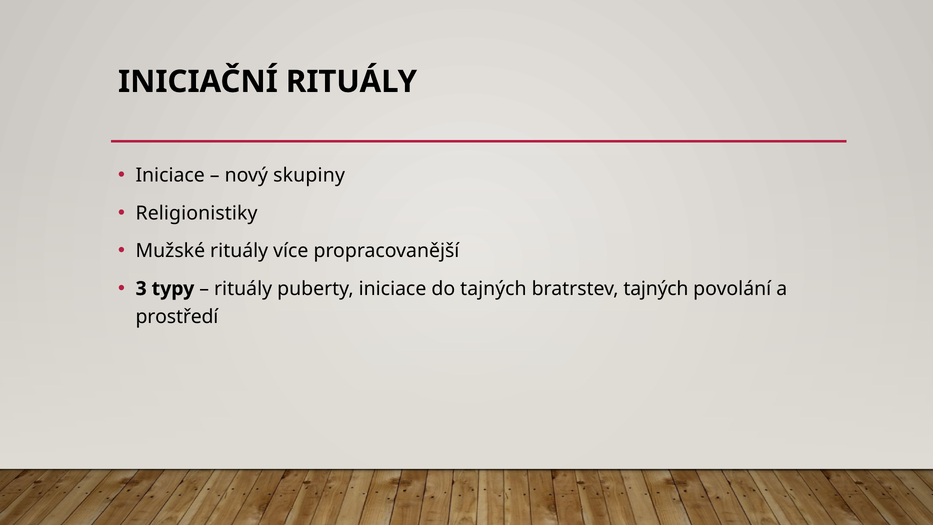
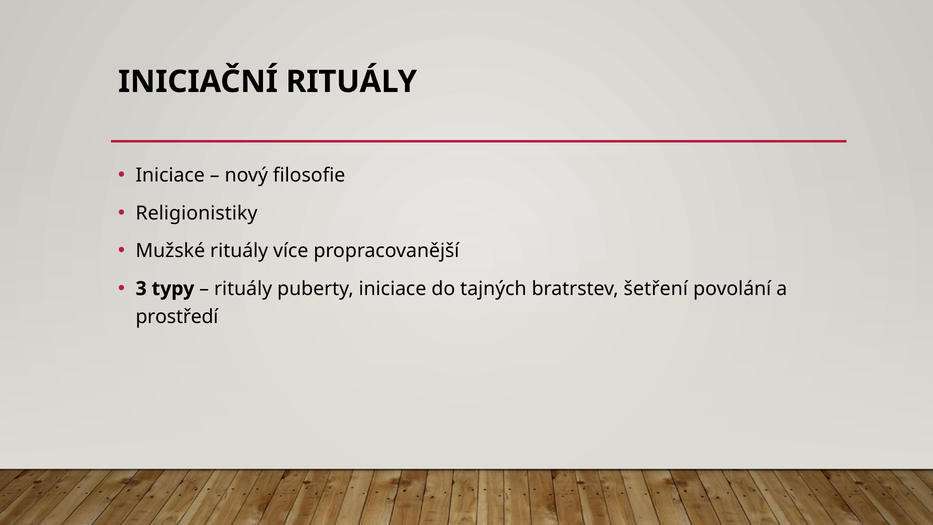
skupiny: skupiny -> filosofie (309, 175)
bratrstev tajných: tajných -> šetření (656, 289)
